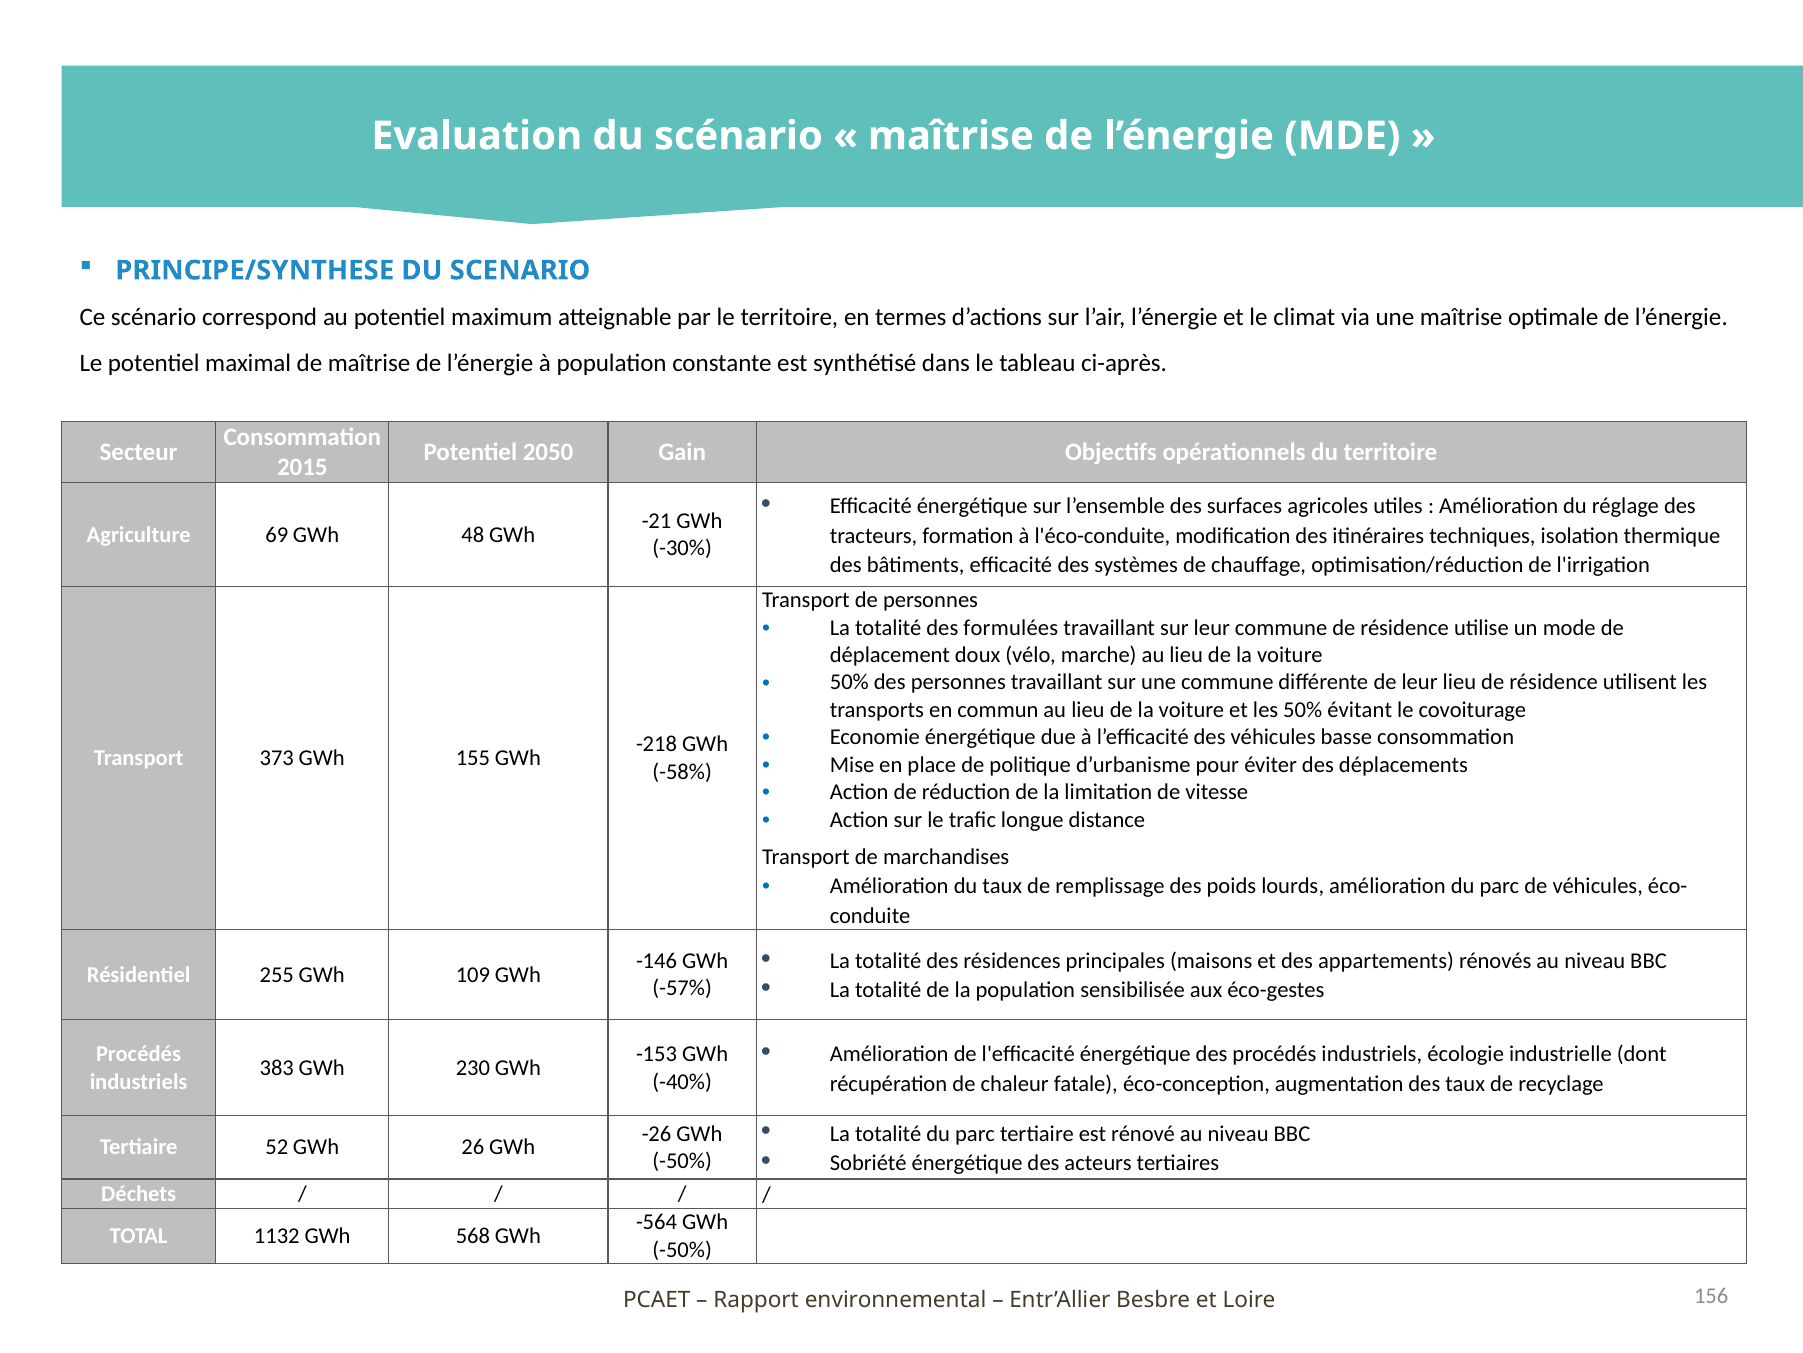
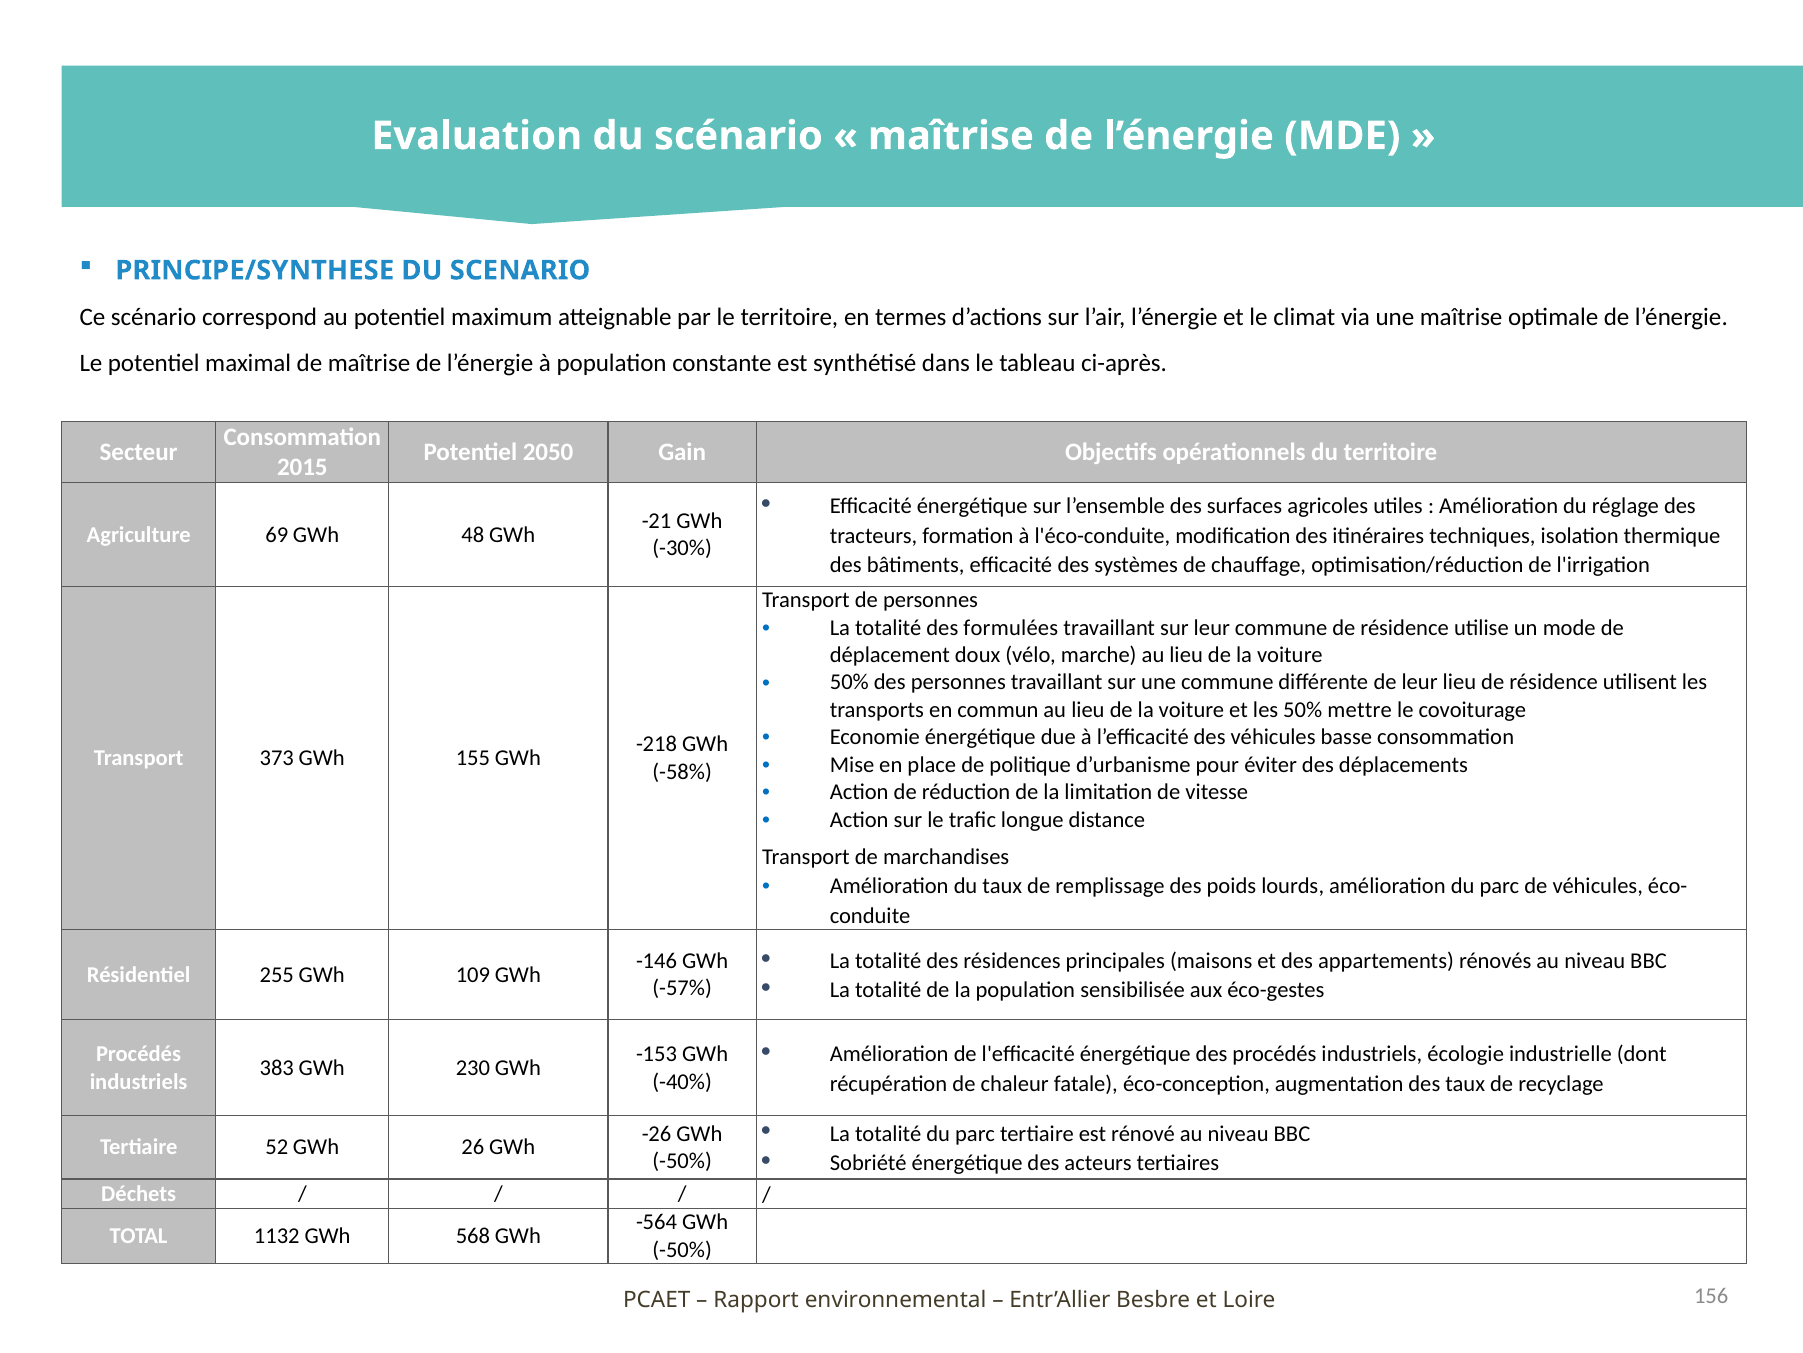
évitant: évitant -> mettre (1360, 710)
